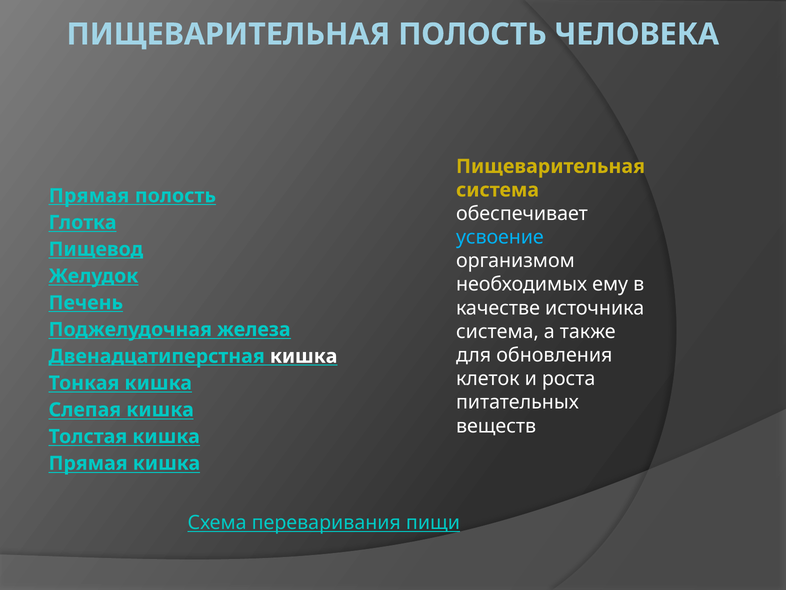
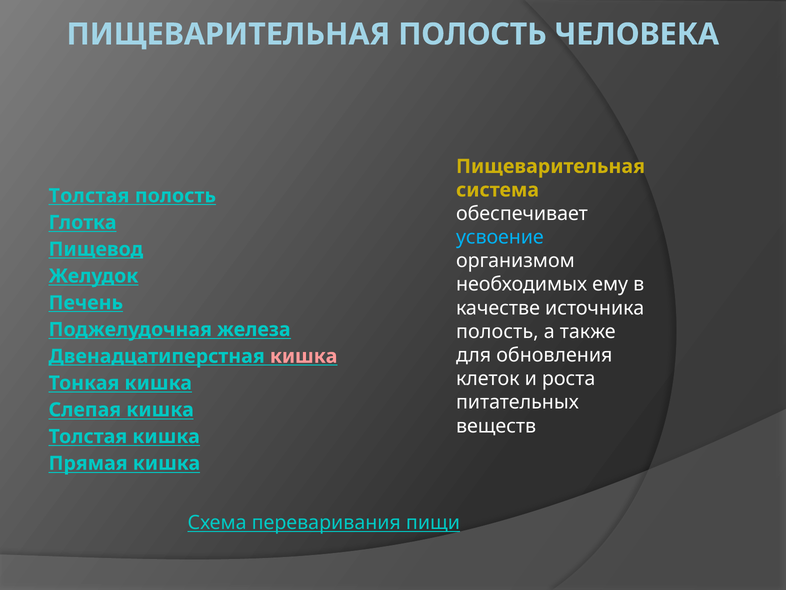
Прямая: Прямая -> Толстая (89, 196)
система: система -> полость (497, 331)
кишка colour: white -> pink (304, 356)
